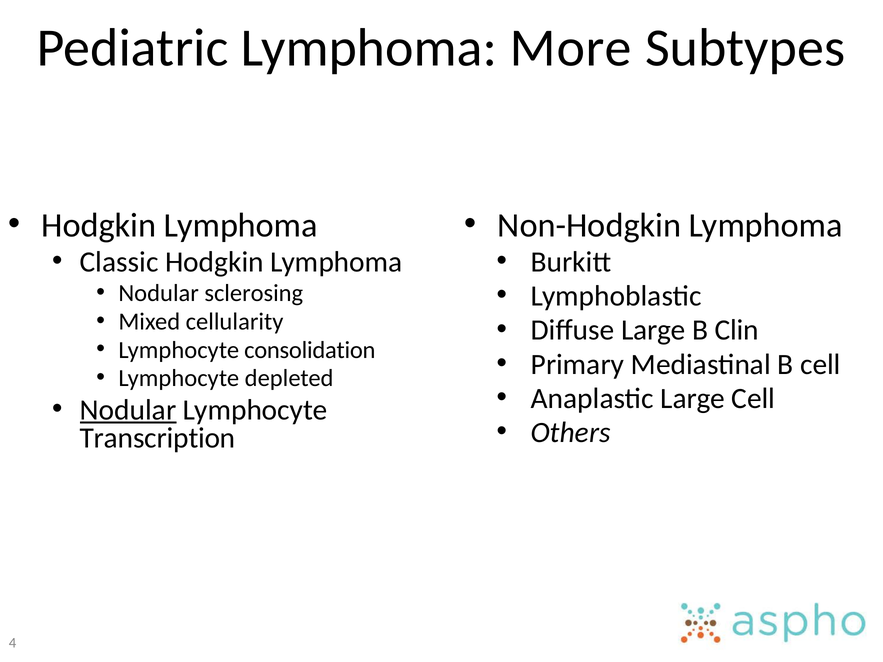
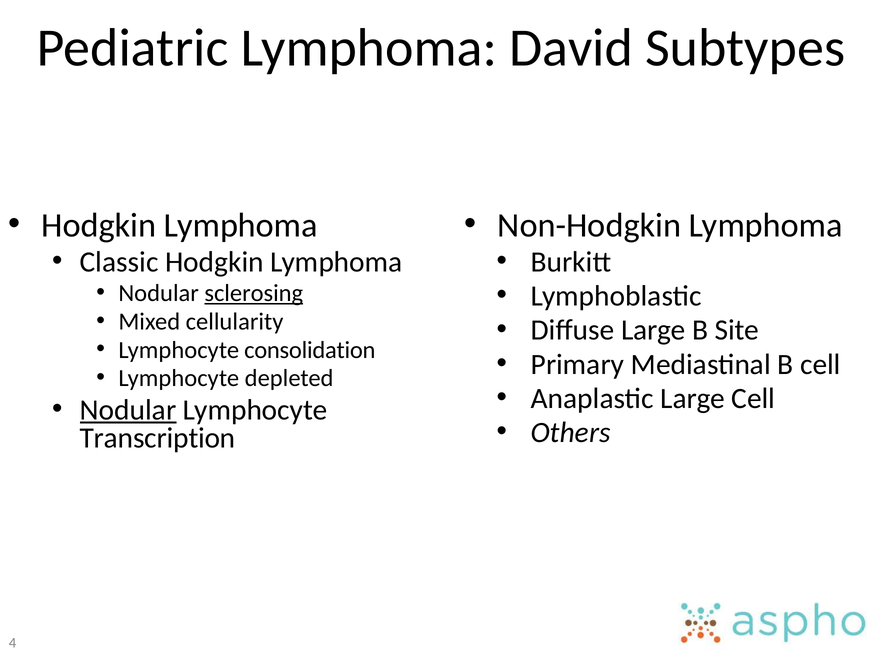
More: More -> David (571, 48)
sclerosing underline: none -> present (254, 293)
Clin: Clin -> Site (737, 330)
